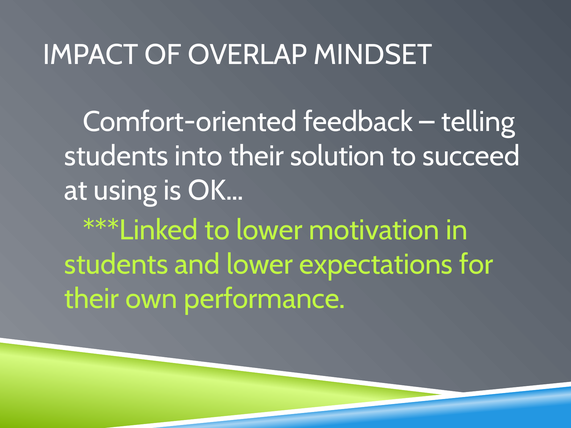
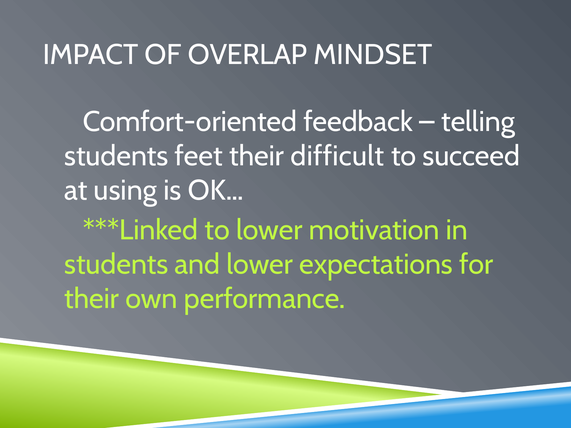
into: into -> feet (199, 156)
solution: solution -> difficult (337, 156)
